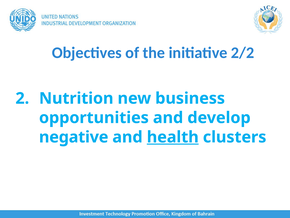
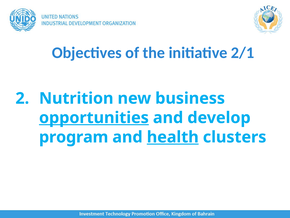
2/2: 2/2 -> 2/1 (243, 53)
opportunities underline: none -> present (94, 117)
negative: negative -> program (74, 137)
